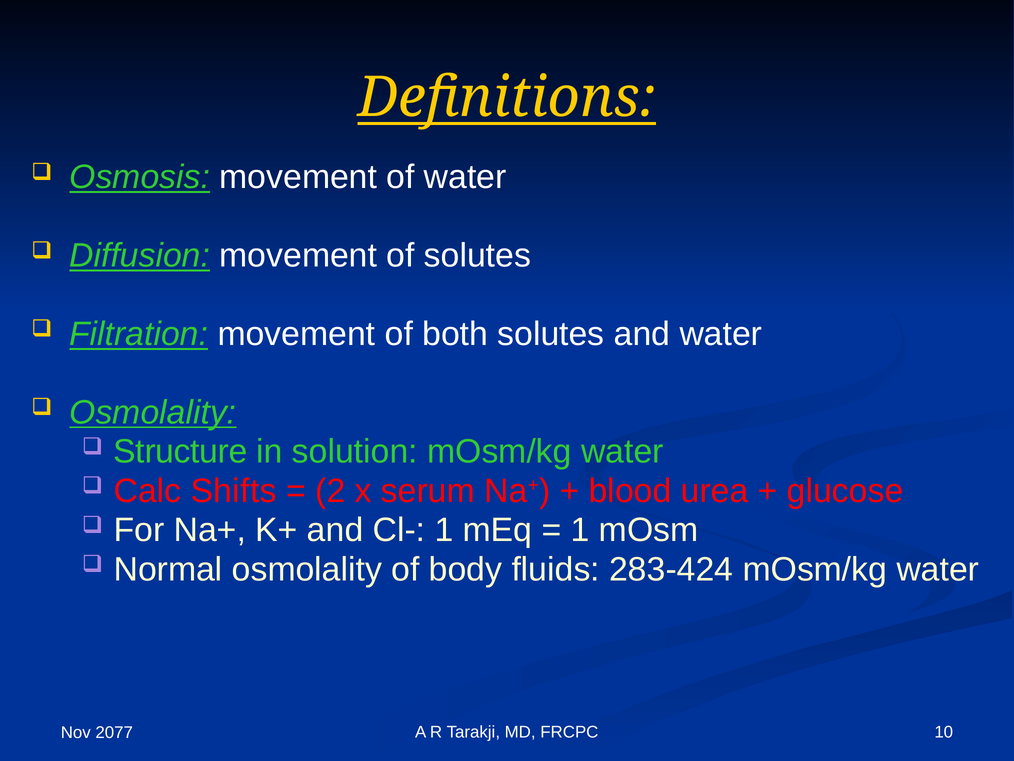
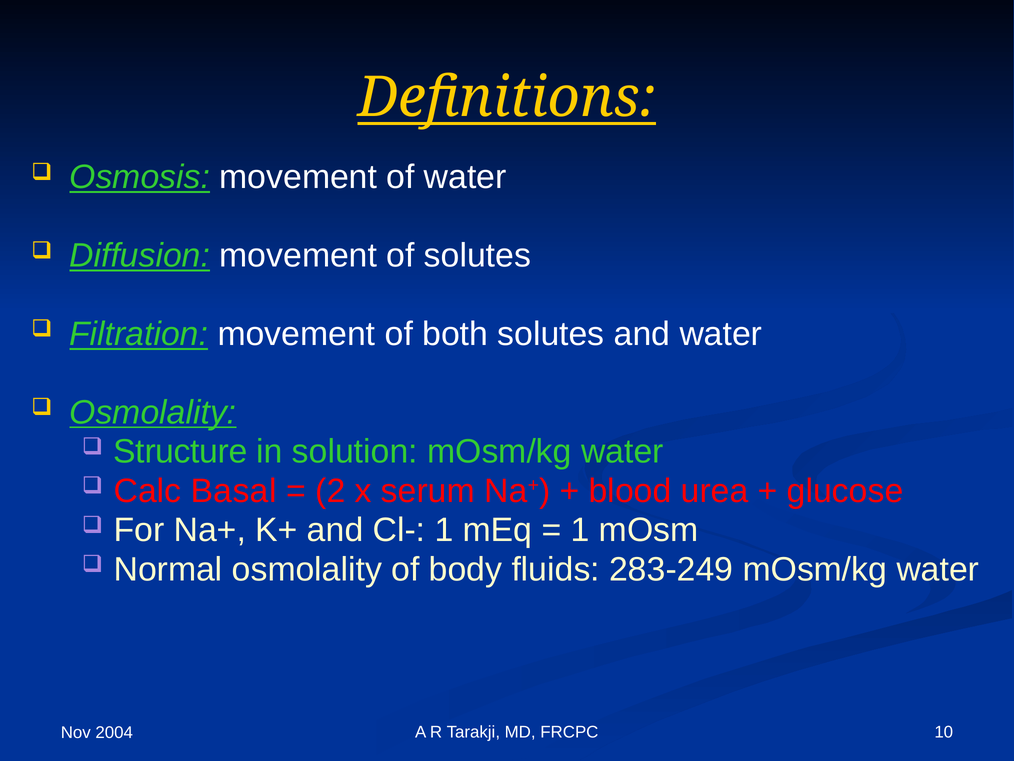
Shifts: Shifts -> Basal (234, 491)
283-424: 283-424 -> 283-249 (671, 569)
2077: 2077 -> 2004 (114, 732)
